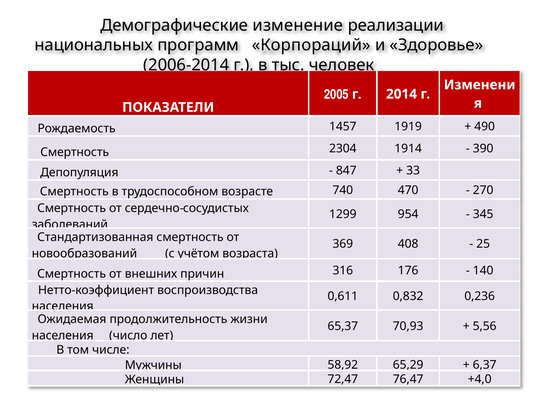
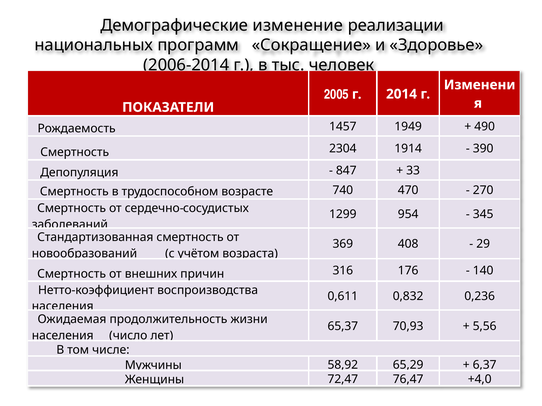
Корпораций: Корпораций -> Сокращение (311, 45)
1919: 1919 -> 1949 (408, 127)
25: 25 -> 29 (483, 244)
